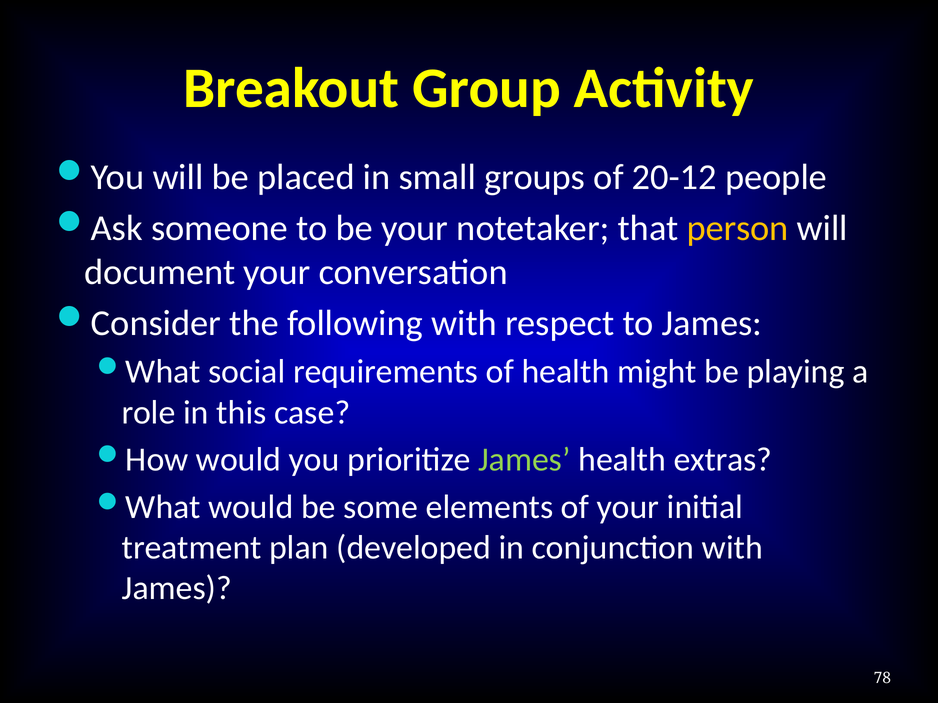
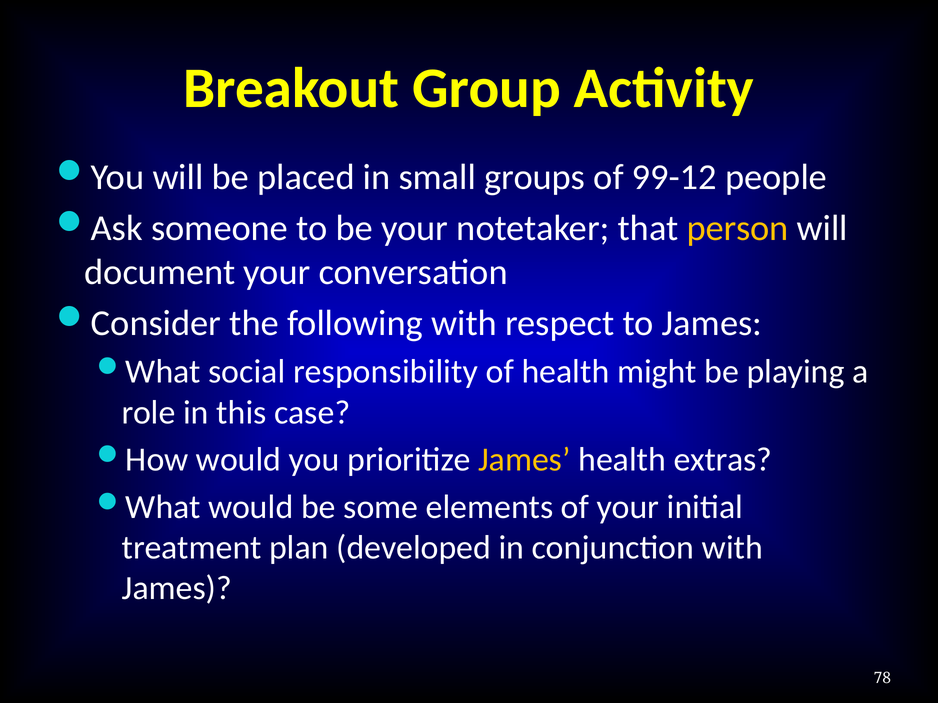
20-12: 20-12 -> 99-12 (674, 177)
requirements: requirements -> responsibility (385, 372)
James colour: light green -> yellow (524, 460)
